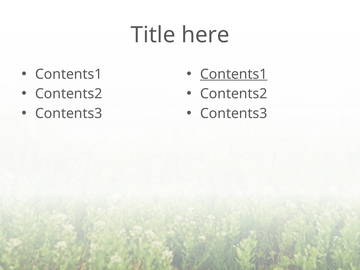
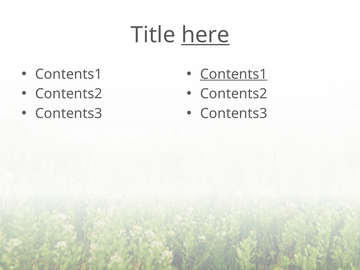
here underline: none -> present (205, 35)
